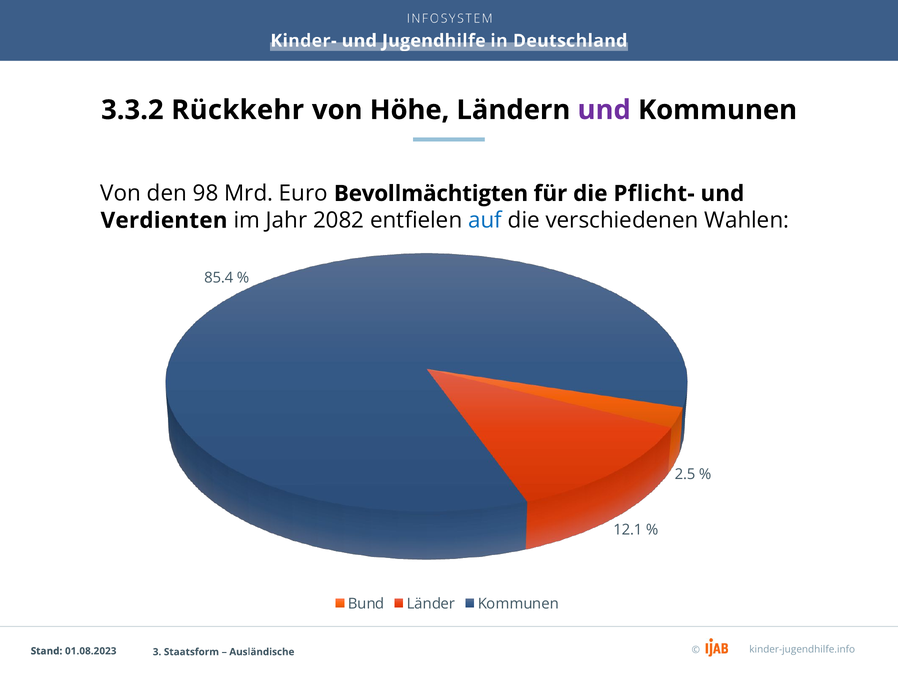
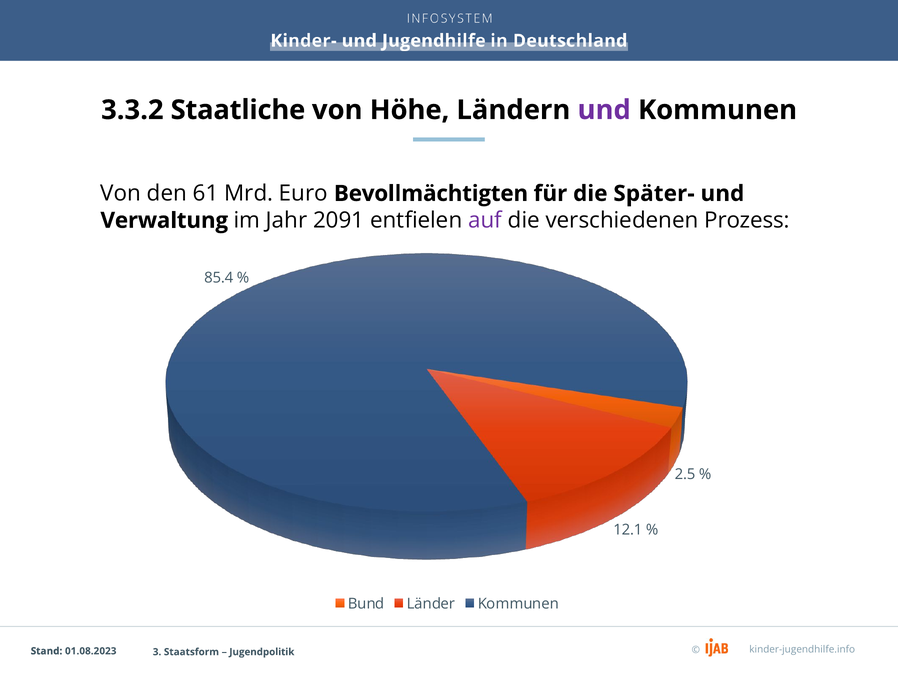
Rückkehr: Rückkehr -> Staatliche (238, 110)
98: 98 -> 61 (206, 194)
Pflicht-: Pflicht- -> Später- (654, 194)
Verdienten: Verdienten -> Verwaltung (164, 221)
2082: 2082 -> 2091 (339, 221)
auf colour: blue -> purple (485, 221)
Wahlen: Wahlen -> Prozess (747, 221)
Ausländische: Ausländische -> Jugendpolitik (262, 652)
